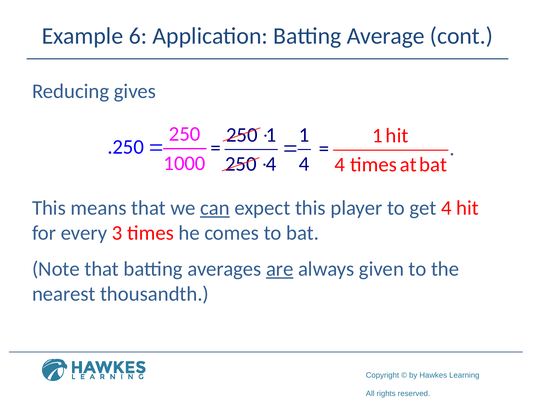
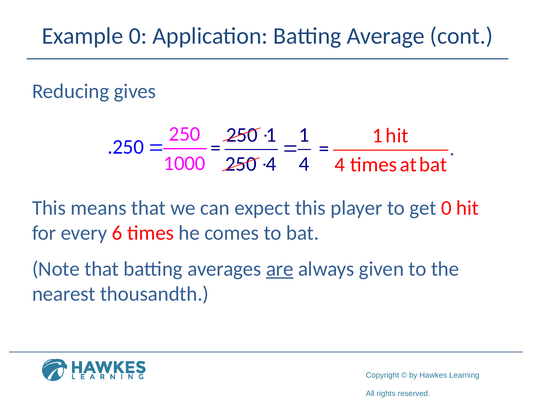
Example 6: 6 -> 0 (138, 36)
can underline: present -> none (215, 208)
get 4: 4 -> 0 (446, 208)
3: 3 -> 6 (117, 233)
